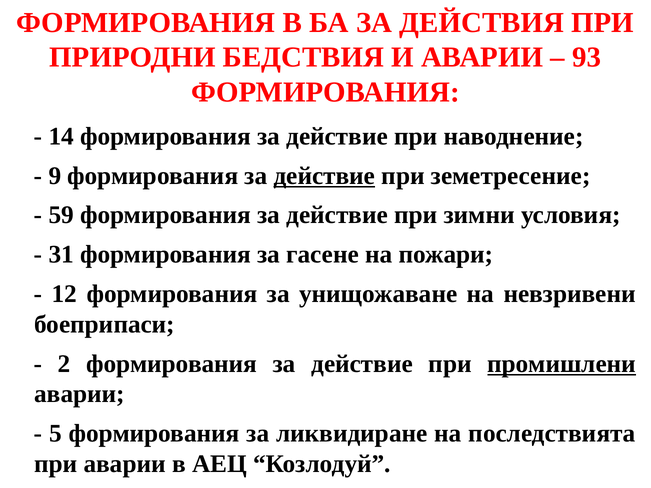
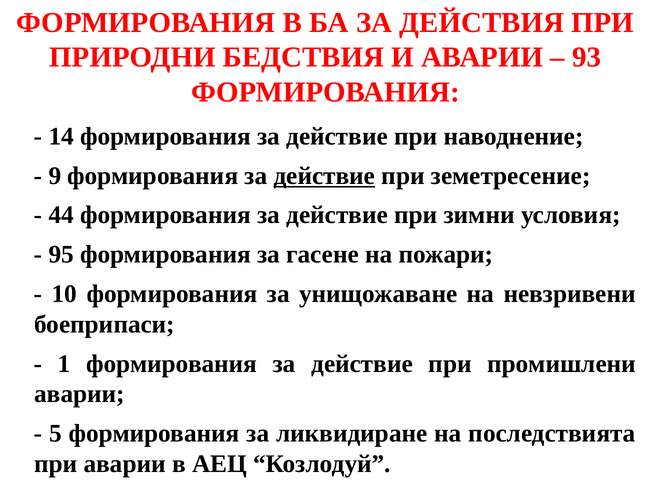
59: 59 -> 44 (61, 215)
31: 31 -> 95 (61, 255)
12: 12 -> 10 (64, 294)
2: 2 -> 1 (64, 364)
промишлени underline: present -> none (562, 364)
